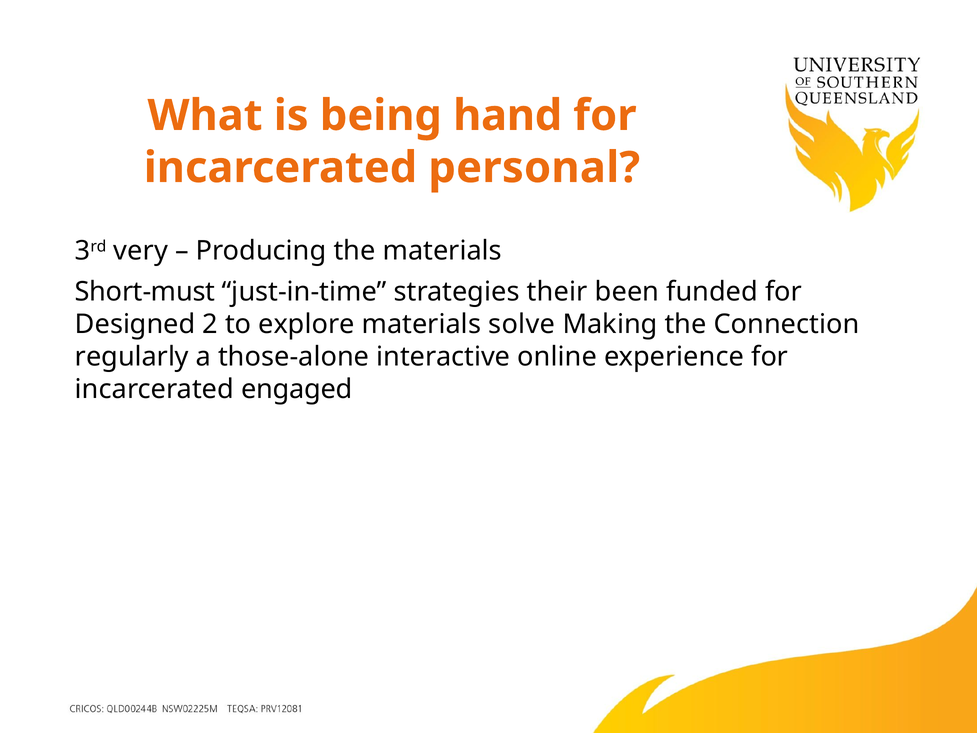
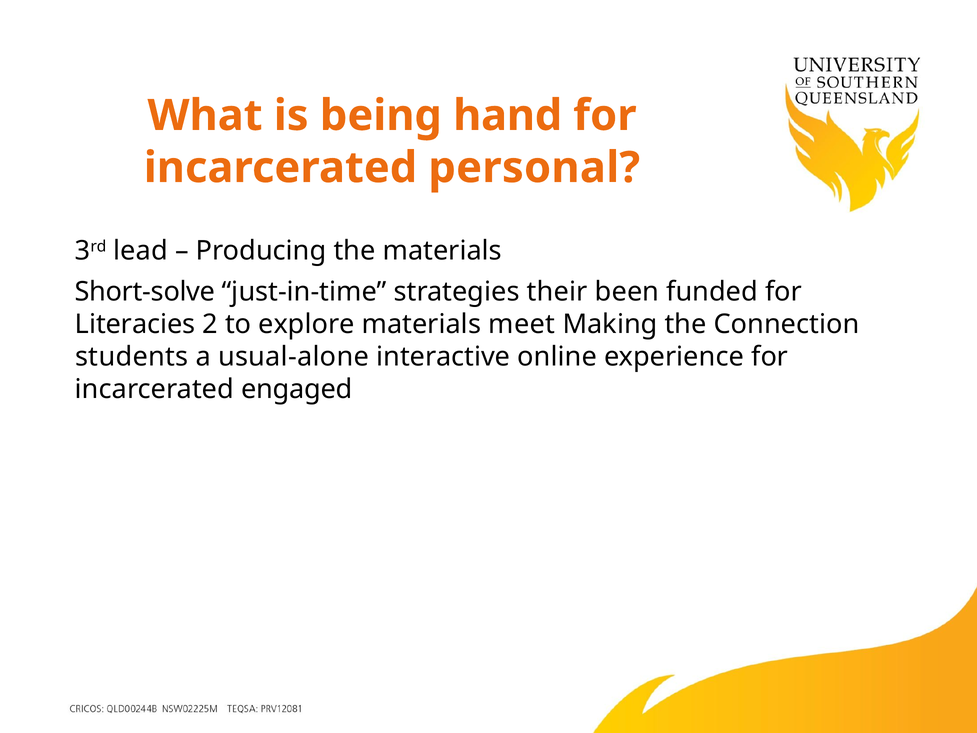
very: very -> lead (141, 251)
Short-must: Short-must -> Short-solve (145, 292)
Designed: Designed -> Literacies (135, 324)
solve: solve -> meet (522, 324)
regularly: regularly -> students (132, 357)
those-alone: those-alone -> usual-alone (294, 357)
